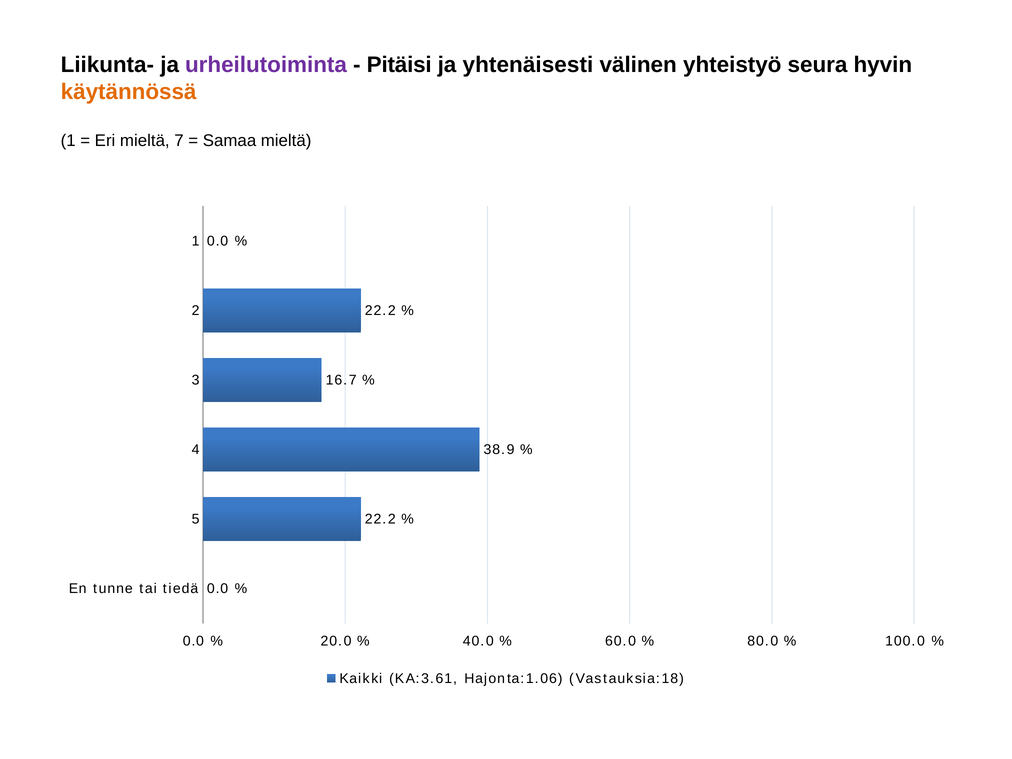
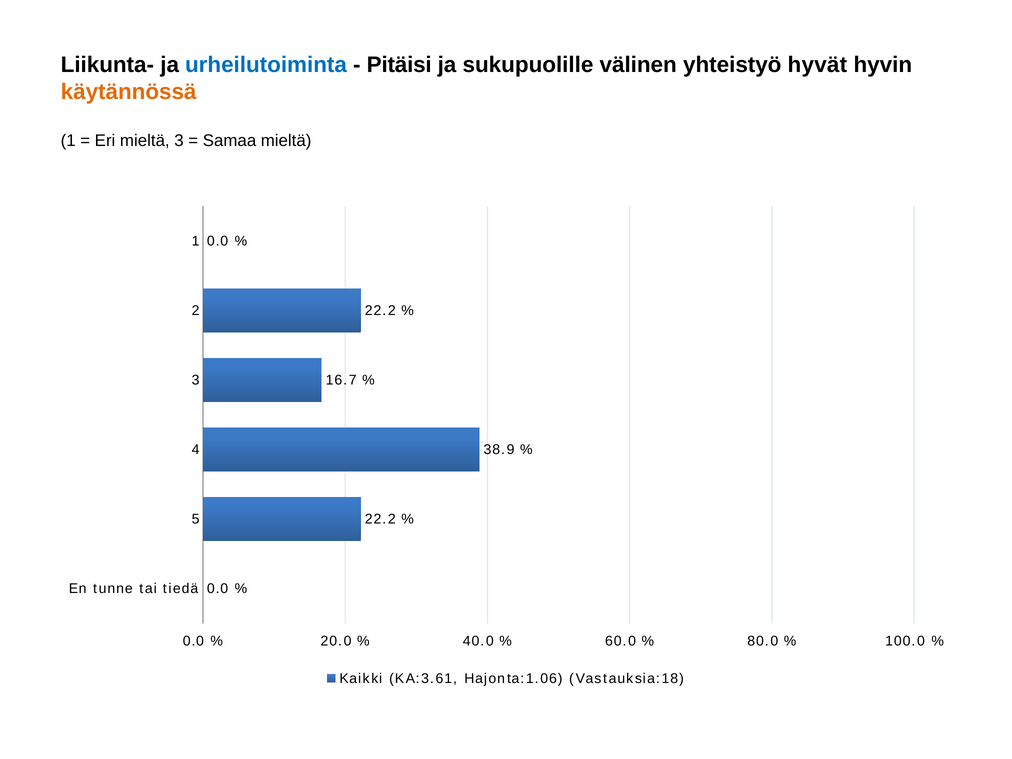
urheilutoiminta colour: purple -> blue (266, 65)
yhtenäisesti: yhtenäisesti -> sukupuolille (528, 65)
seura: seura -> hyvät (817, 65)
mieltä 7: 7 -> 3 (179, 141)
